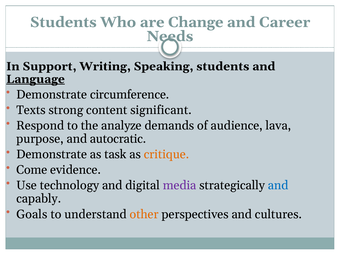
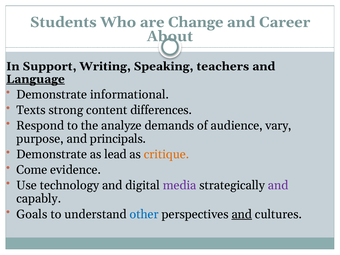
Needs: Needs -> About (170, 36)
Speaking students: students -> teachers (223, 66)
circumference: circumference -> informational (130, 94)
significant: significant -> differences (161, 110)
lava: lava -> vary (278, 126)
autocratic: autocratic -> principals (118, 139)
task: task -> lead (116, 154)
and colour: blue -> purple (278, 185)
other colour: orange -> blue (144, 214)
and underline: none -> present (242, 214)
